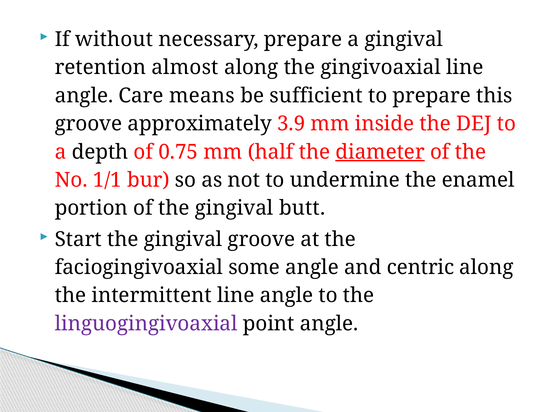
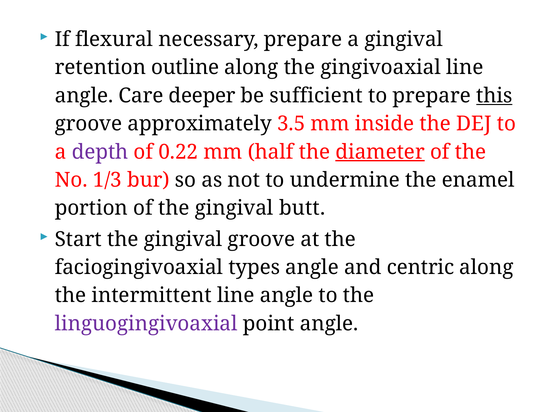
without: without -> flexural (114, 39)
almost: almost -> outline (185, 67)
means: means -> deeper (202, 96)
this underline: none -> present (494, 96)
3.9: 3.9 -> 3.5 (291, 124)
depth colour: black -> purple (100, 152)
0.75: 0.75 -> 0.22 (178, 152)
1/1: 1/1 -> 1/3 (107, 180)
some: some -> types (254, 267)
